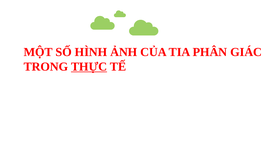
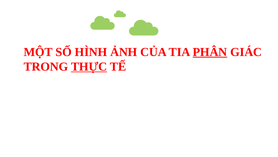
PHÂN underline: none -> present (210, 52)
